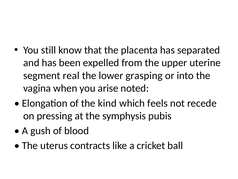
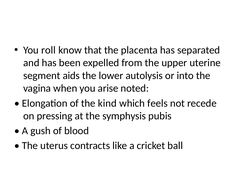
still: still -> roll (48, 50)
real: real -> aids (71, 75)
grasping: grasping -> autolysis (144, 75)
